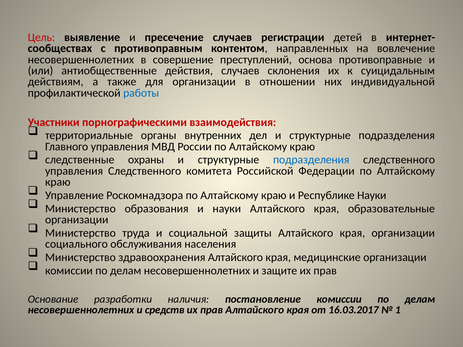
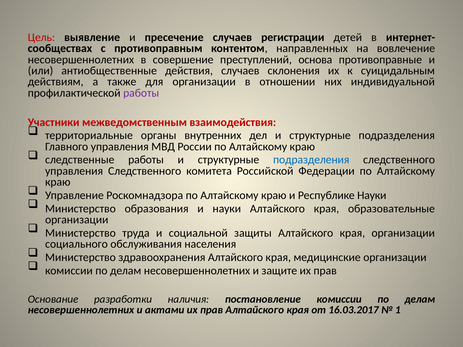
работы colour: blue -> purple (141, 93)
порнографическими: порнографическими -> межведомственным (135, 122)
следственные охраны: охраны -> работы (146, 160)
средств: средств -> актами (165, 310)
